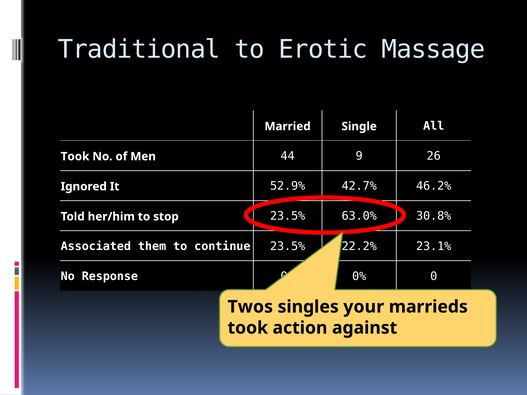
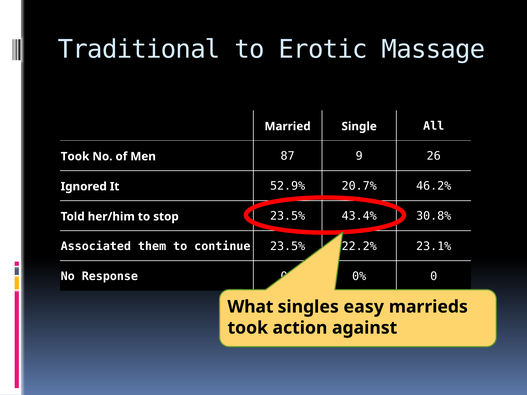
44: 44 -> 87 (288, 156)
42.7%: 42.7% -> 20.7% (359, 186)
63.0%: 63.0% -> 43.4% (359, 216)
Twos: Twos -> What (250, 307)
your: your -> easy (364, 307)
